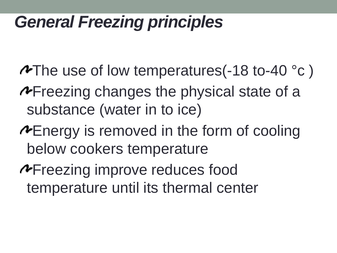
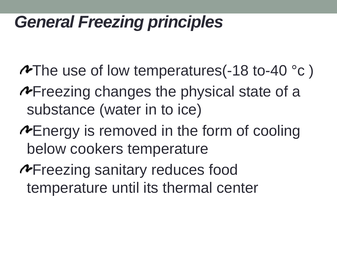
improve: improve -> sanitary (121, 170)
